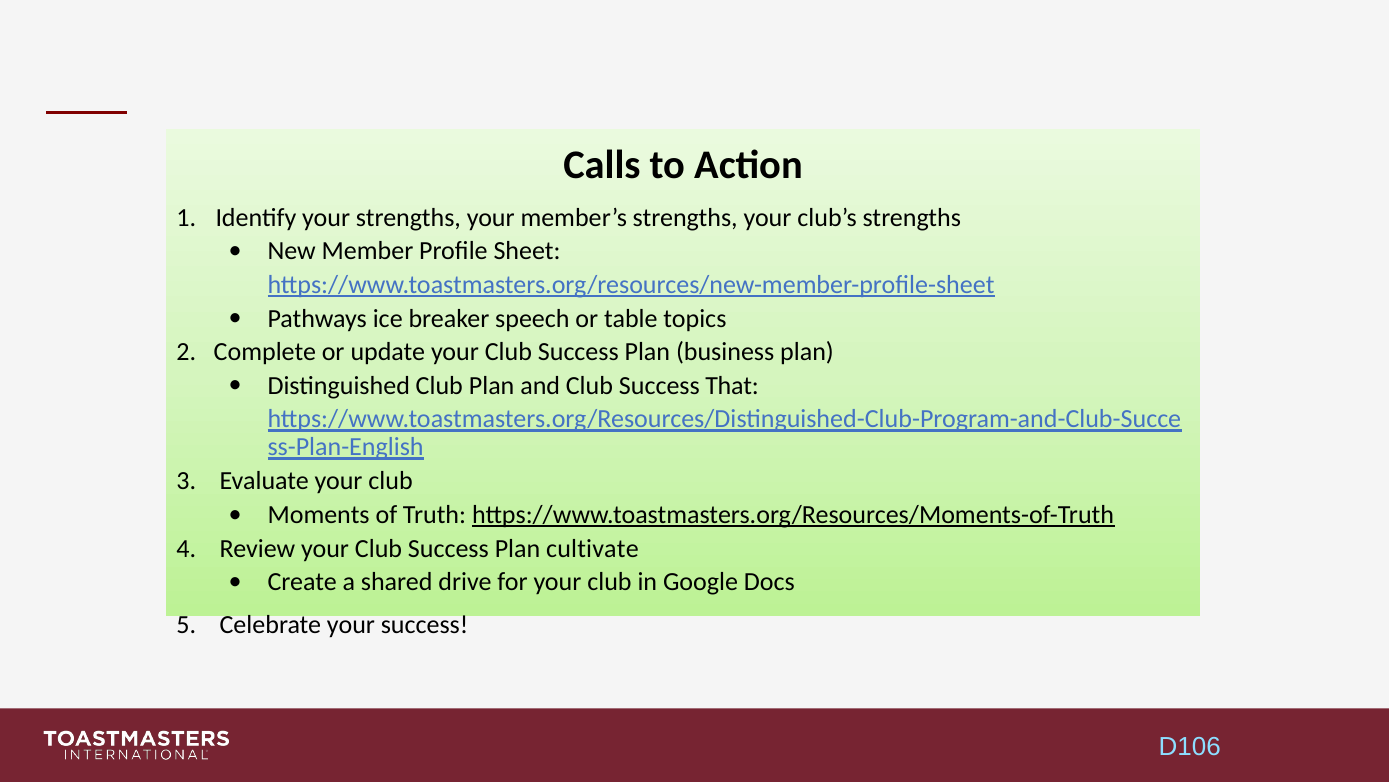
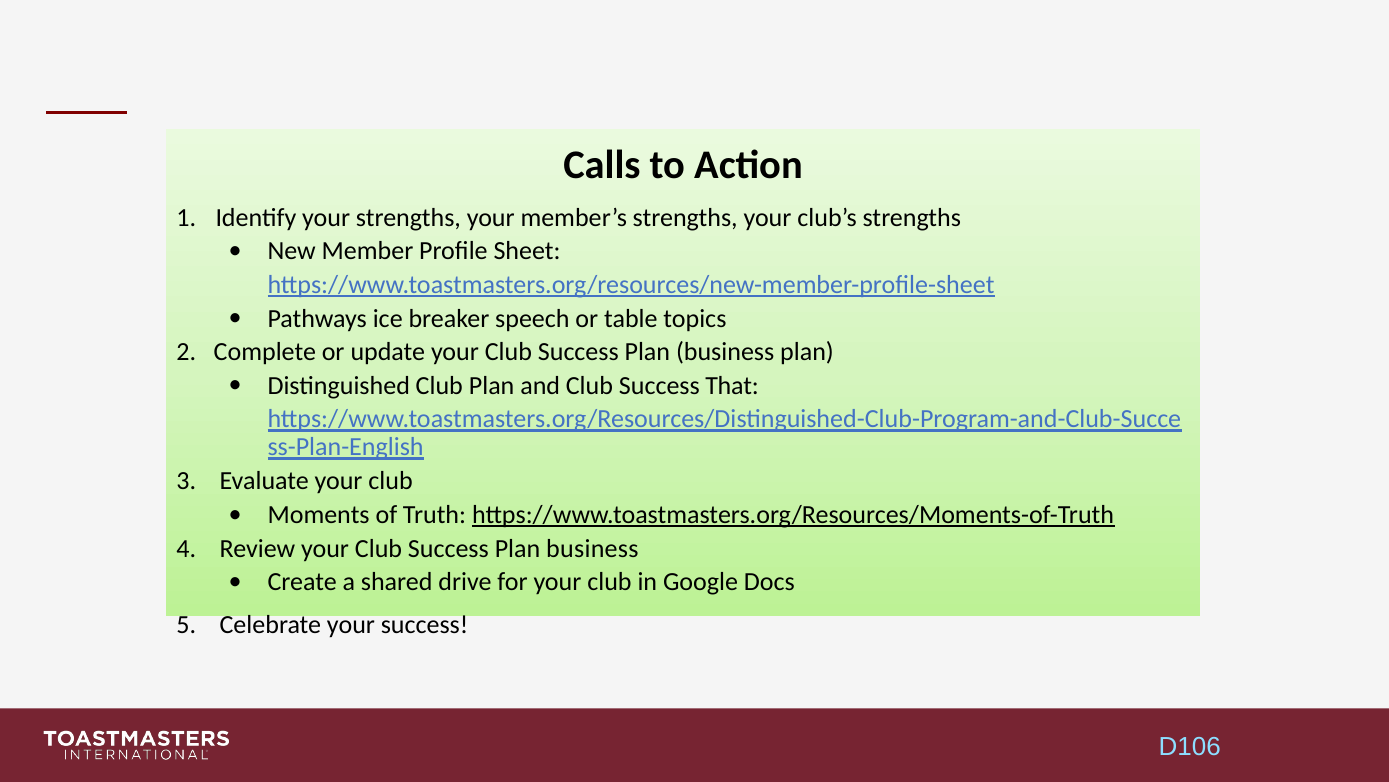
cultivate: cultivate -> business (592, 548)
